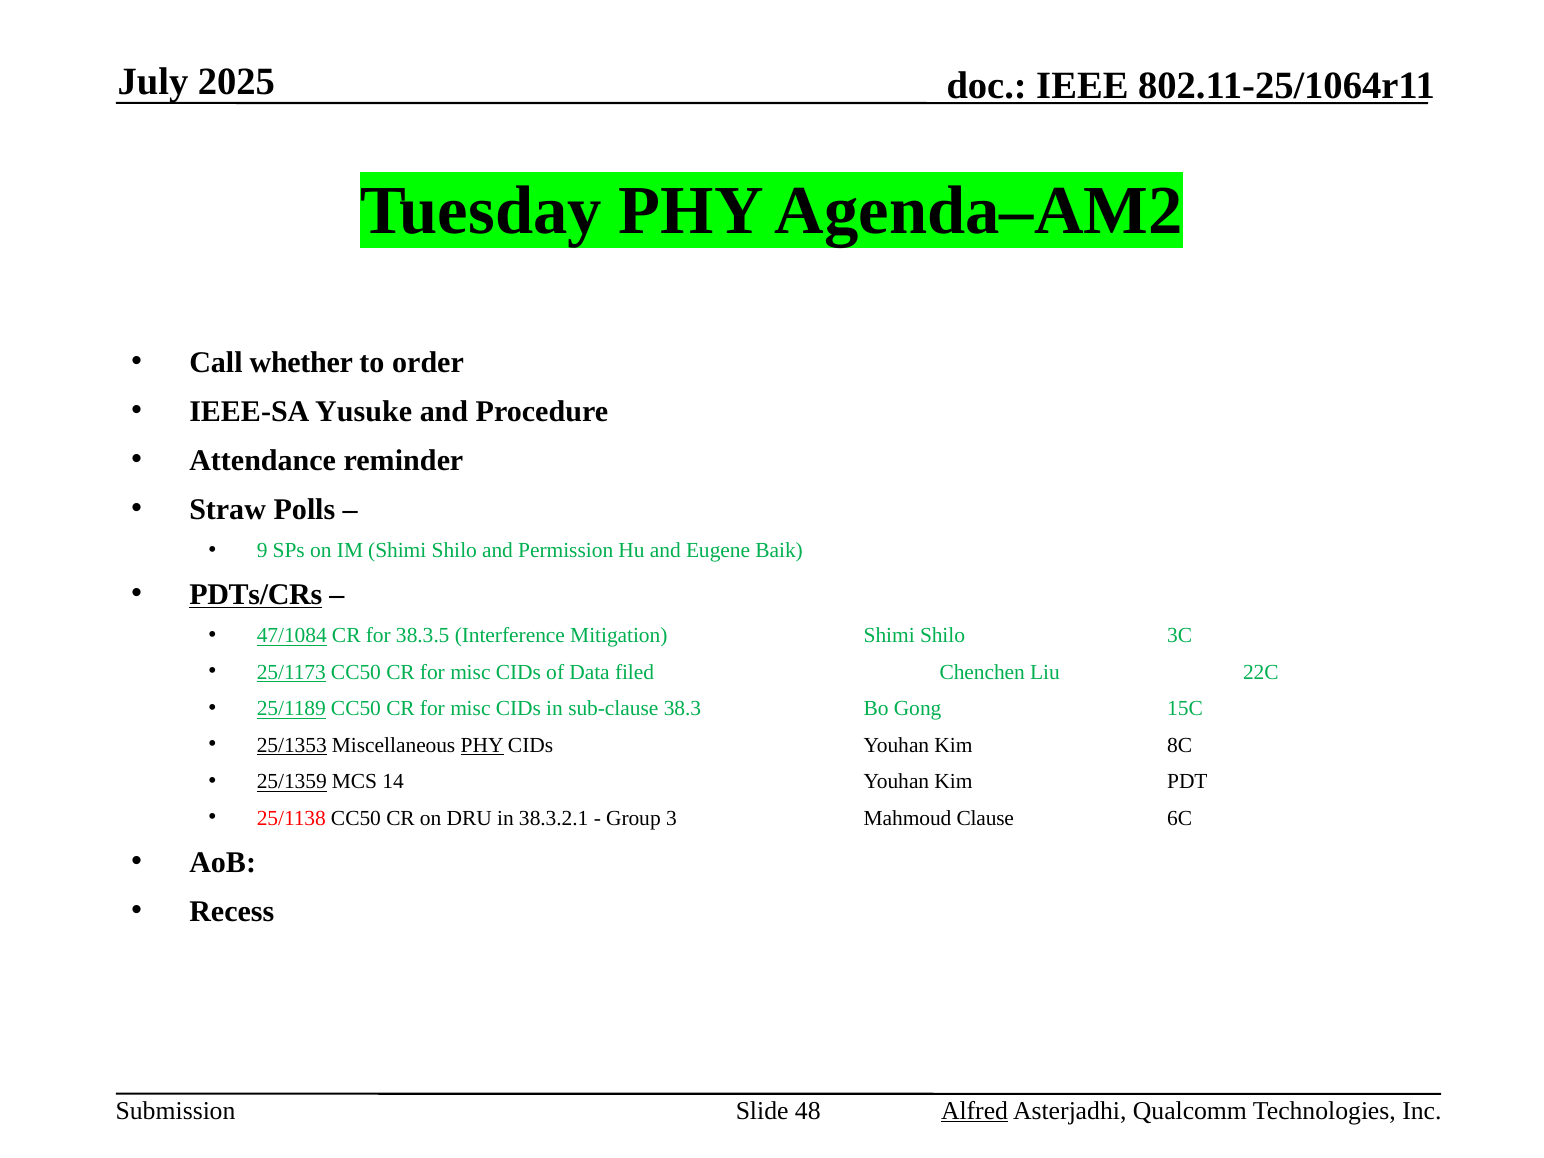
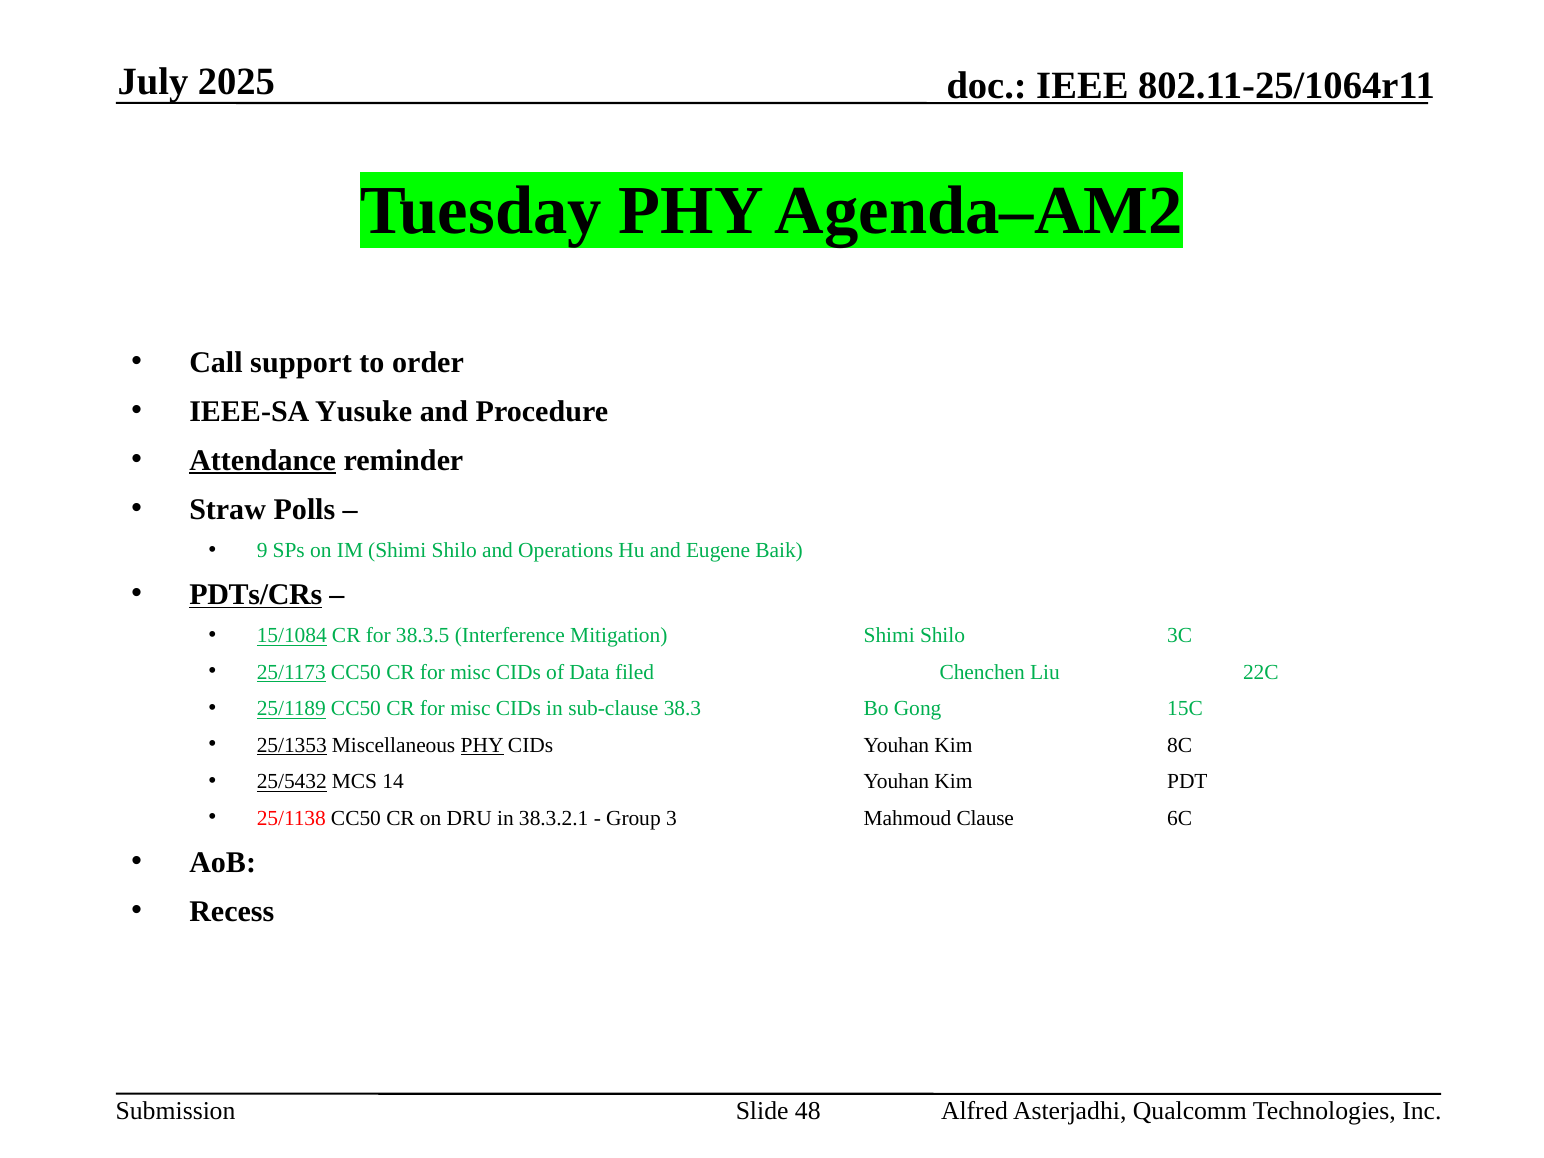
whether: whether -> support (301, 362)
Attendance underline: none -> present (263, 460)
Permission: Permission -> Operations (566, 550)
47/1084: 47/1084 -> 15/1084 (292, 636)
25/1359: 25/1359 -> 25/5432 (292, 782)
Alfred underline: present -> none (975, 1111)
